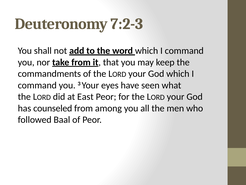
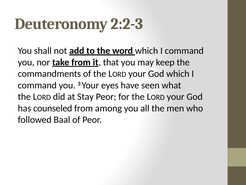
7:2-3: 7:2-3 -> 2:2-3 (127, 24)
East: East -> Stay (85, 97)
